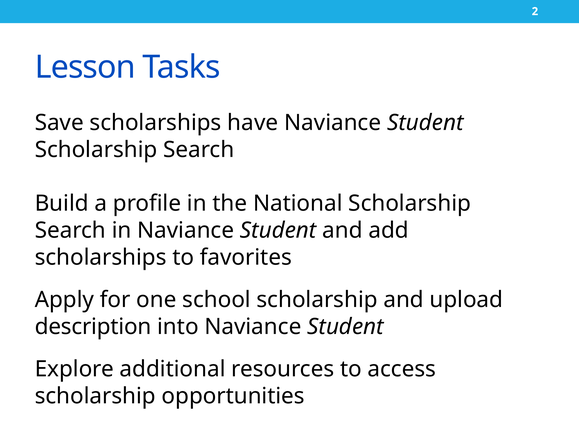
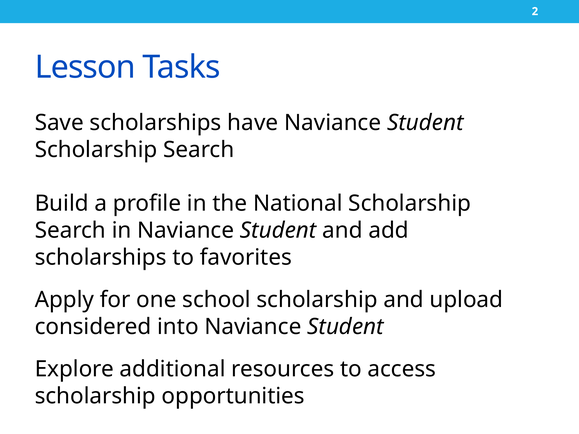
description: description -> considered (93, 327)
